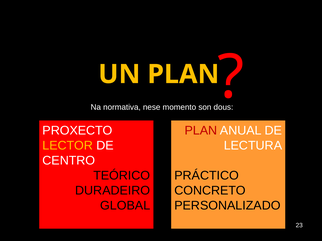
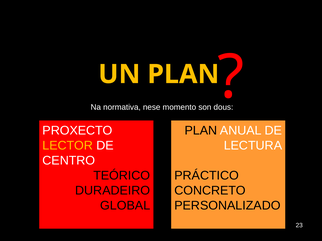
PLAN colour: red -> black (201, 131)
